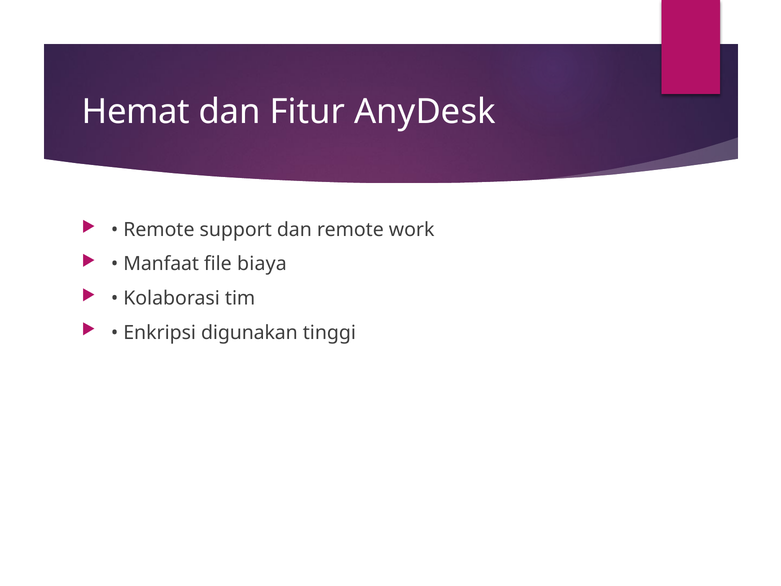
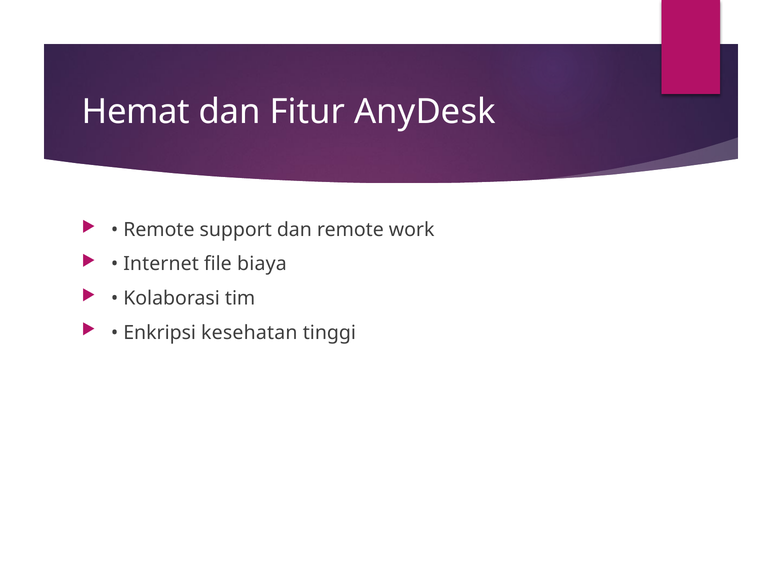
Manfaat: Manfaat -> Internet (161, 264)
digunakan: digunakan -> kesehatan (249, 332)
